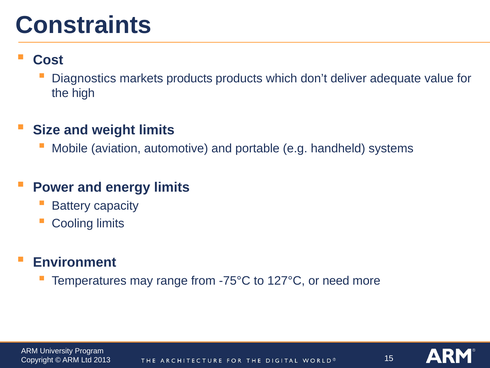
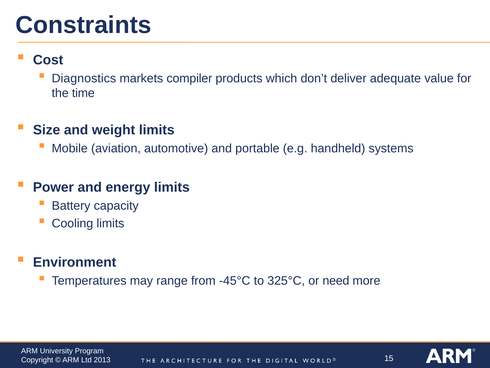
markets products: products -> compiler (189, 78)
high: high -> time (83, 93)
-75°C: -75°C -> -45°C (235, 281)
127°C: 127°C -> 325°C (286, 281)
